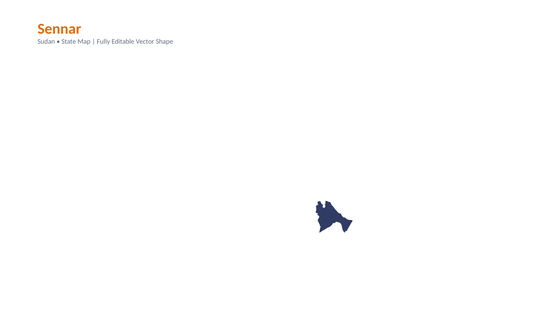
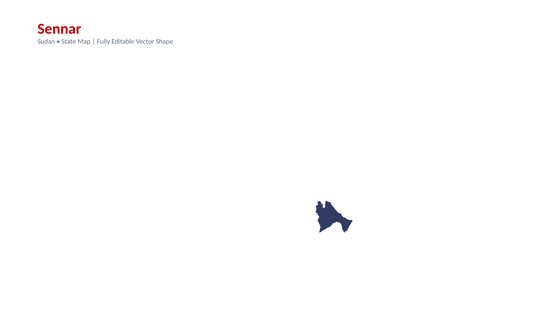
Sennar colour: orange -> red (59, 29)
